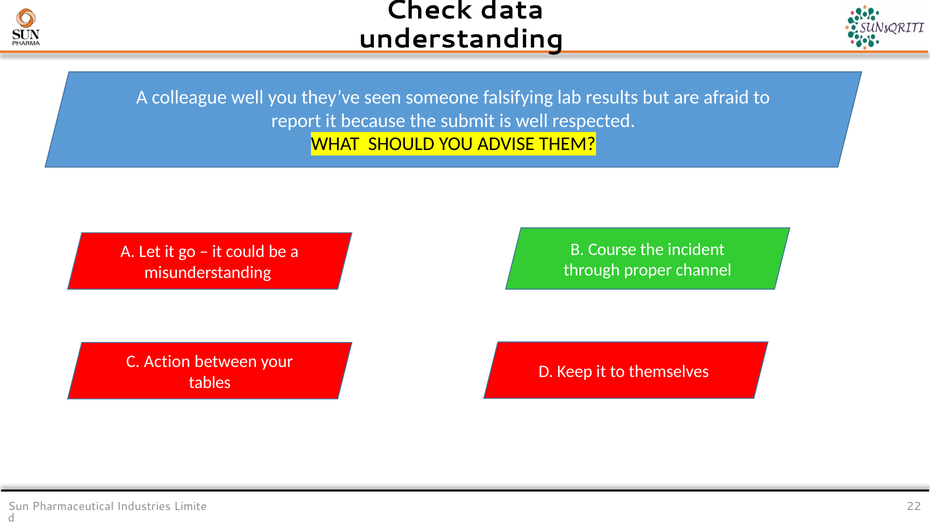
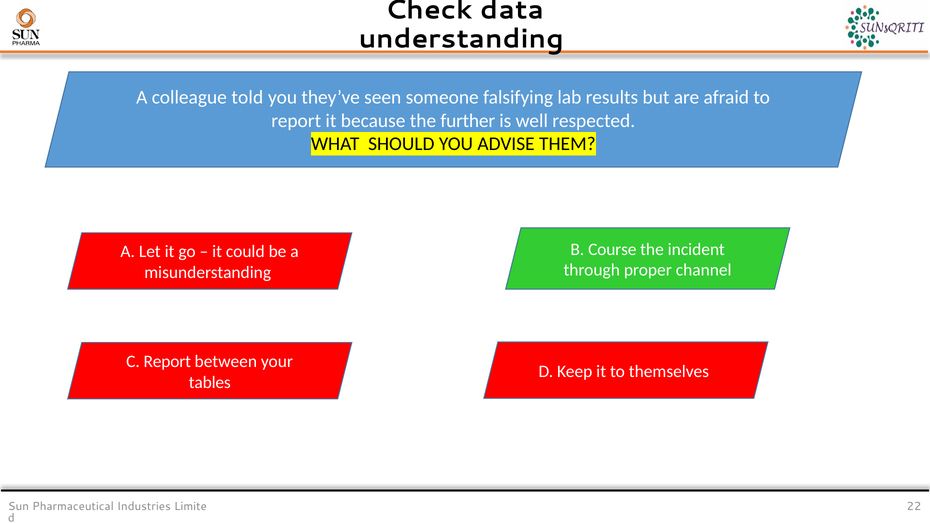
colleague well: well -> told (247, 98)
submit: submit -> further (468, 121)
C Action: Action -> Report (167, 362)
